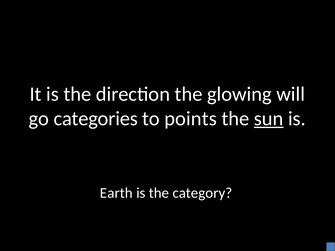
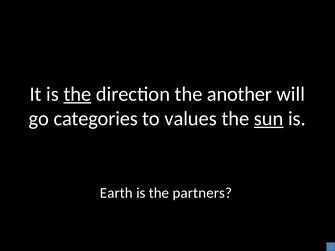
the underline: none -> present (77, 94)
glowing: glowing -> another (239, 94)
points: points -> values (191, 119)
category: category -> partners (202, 193)
